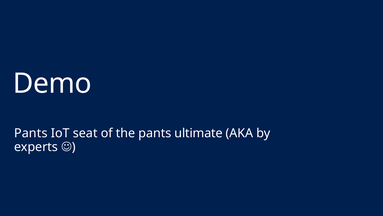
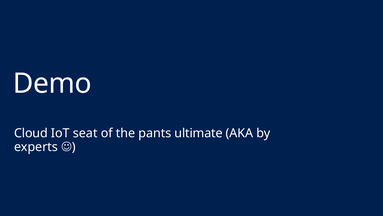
Pants: Pants -> Cloud (31, 133)
